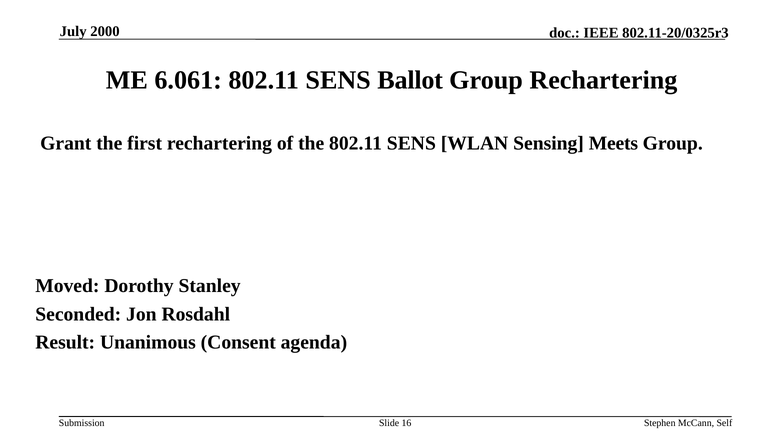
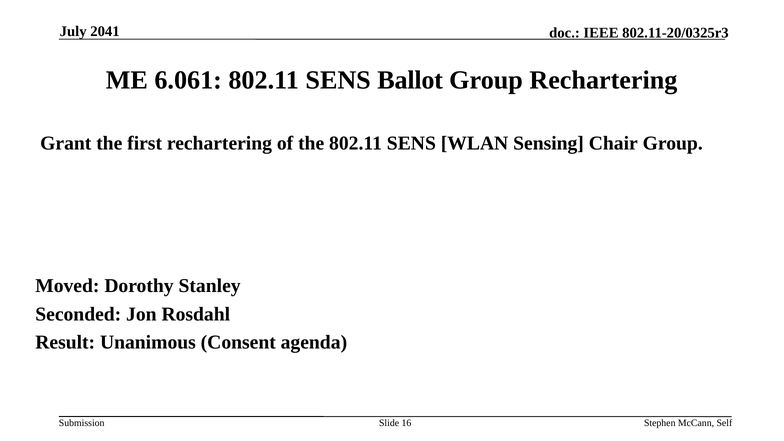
2000: 2000 -> 2041 (105, 31)
Meets: Meets -> Chair (613, 143)
